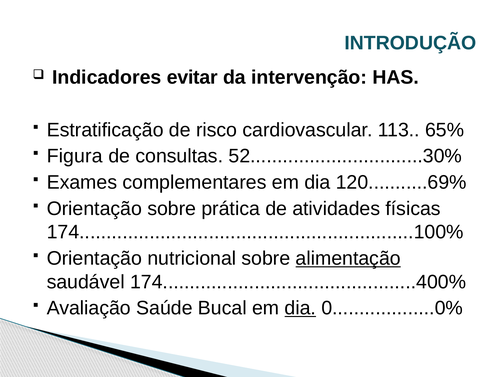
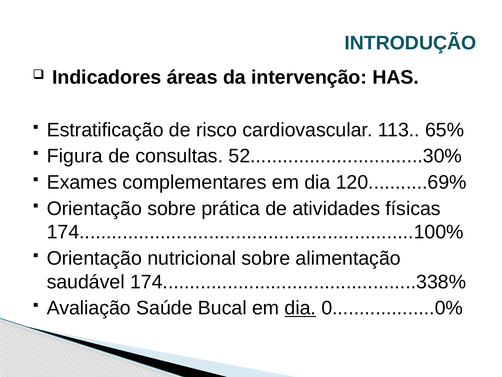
evitar: evitar -> áreas (192, 77)
alimentação underline: present -> none (348, 258)
174...............................................400%: 174...............................................400% -> 174...............................................338% (298, 282)
